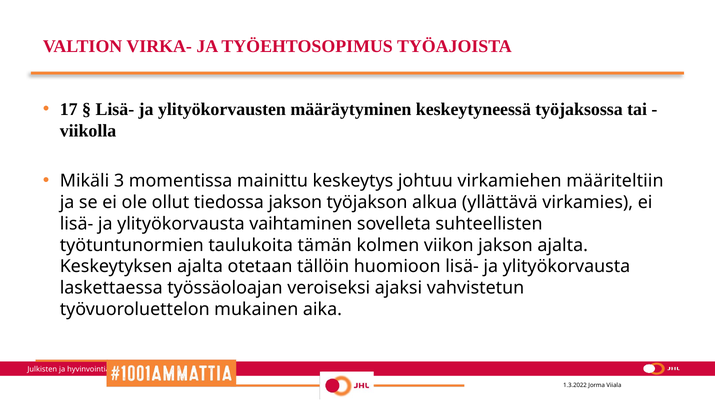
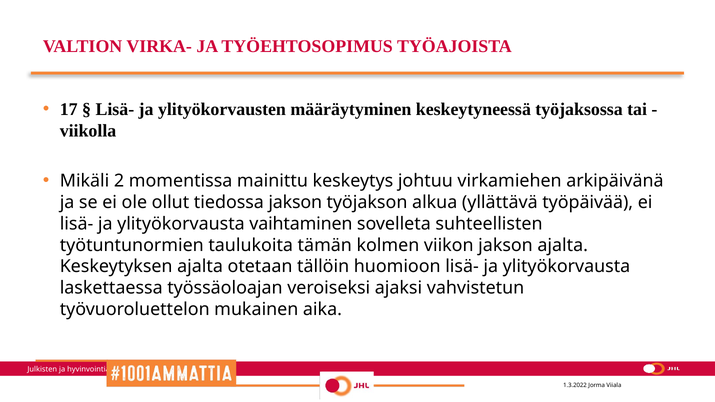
3: 3 -> 2 (119, 181)
määriteltiin: määriteltiin -> arkipäivänä (615, 181)
virkamies: virkamies -> työpäivää (588, 202)
